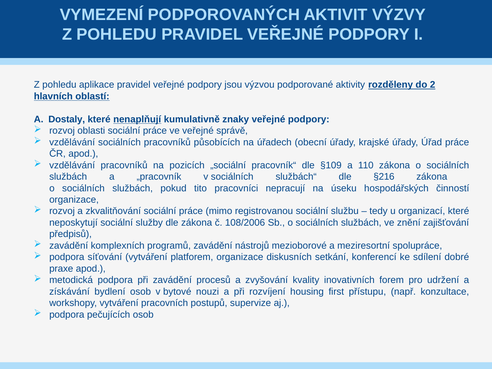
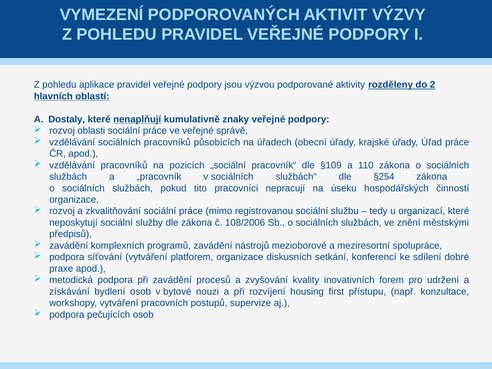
§216: §216 -> §254 (384, 177)
zajišťování: zajišťování -> městskými (446, 223)
